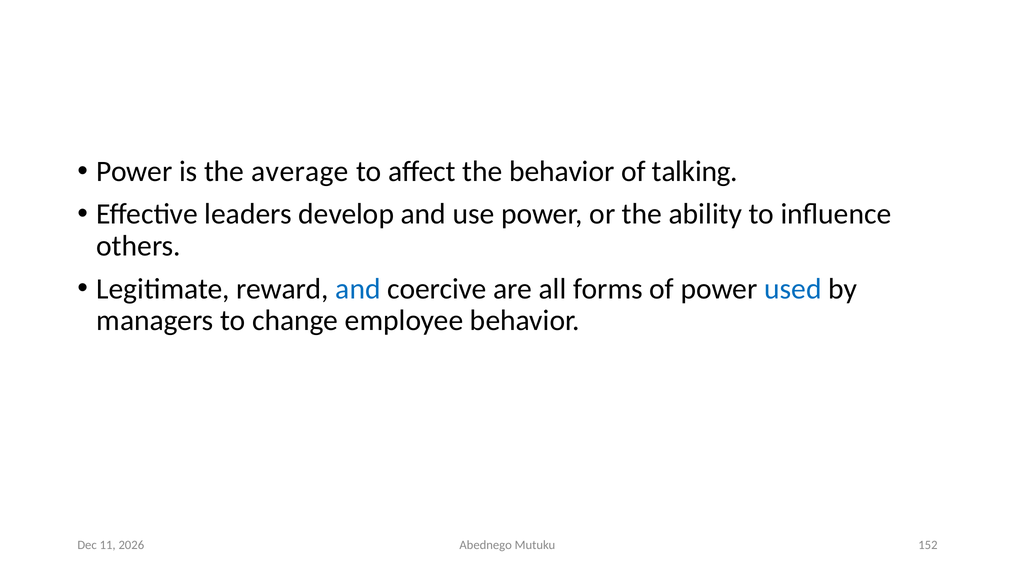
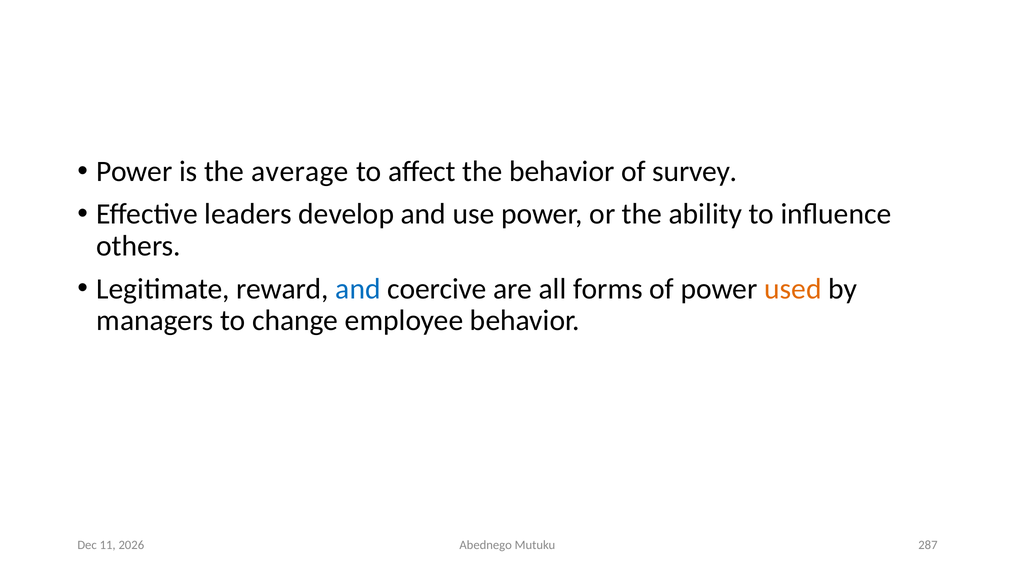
talking: talking -> survey (695, 172)
used colour: blue -> orange (793, 289)
152: 152 -> 287 (928, 545)
